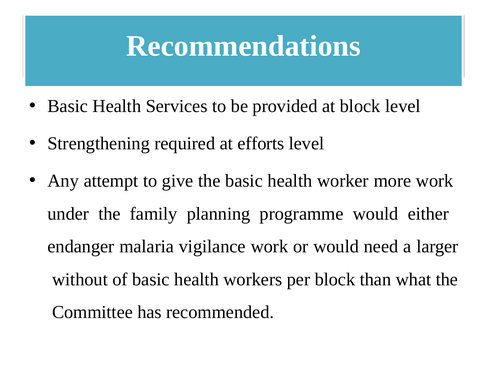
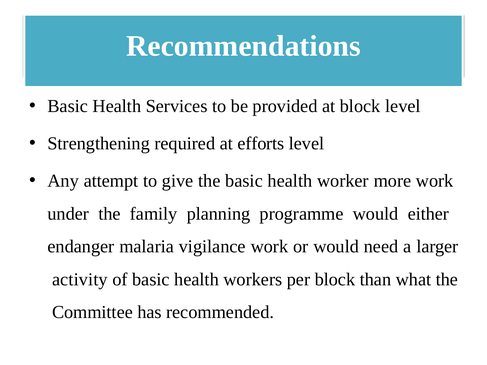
without: without -> activity (80, 280)
